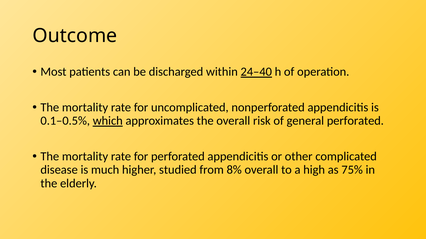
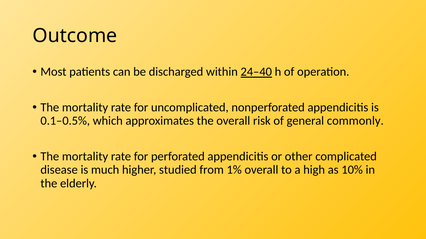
which underline: present -> none (108, 121)
general perforated: perforated -> commonly (355, 121)
8%: 8% -> 1% (234, 170)
75%: 75% -> 10% (352, 170)
